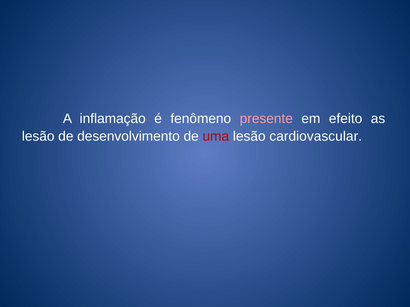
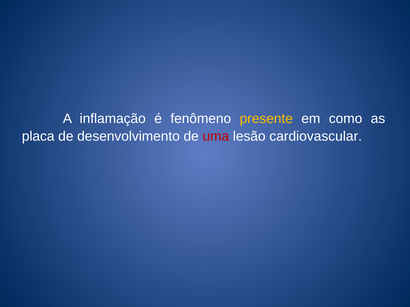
presente colour: pink -> yellow (266, 119)
efeito: efeito -> como (346, 119)
lesão: lesão -> placa (38, 137)
